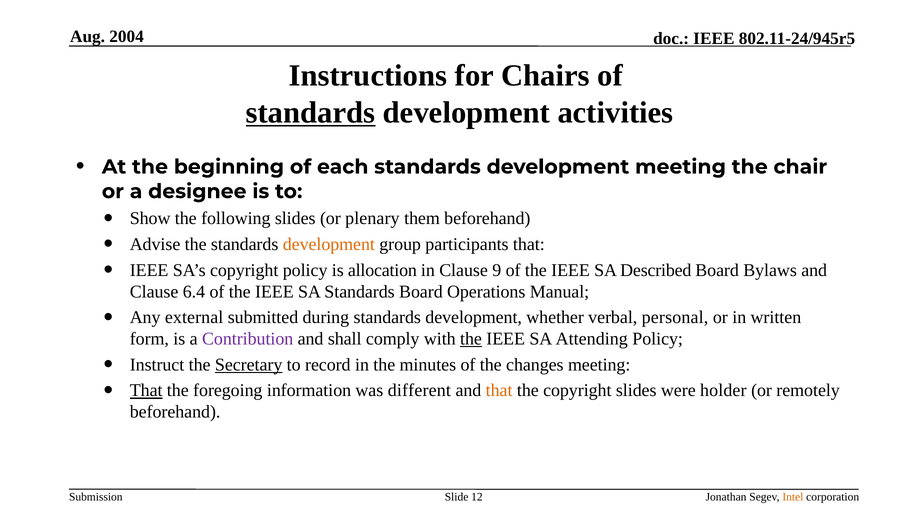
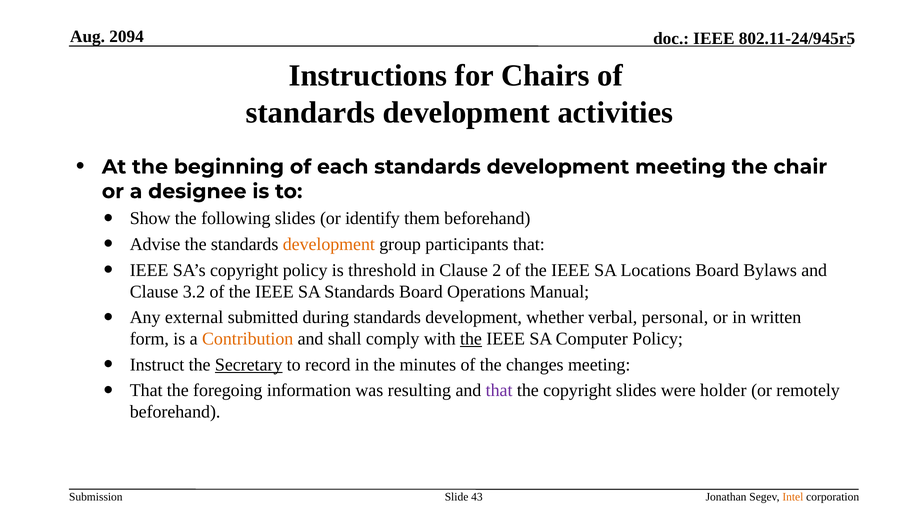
2004: 2004 -> 2094 (127, 37)
standards underline: present -> none (311, 112)
plenary: plenary -> identify (373, 218)
allocation: allocation -> threshold (382, 270)
9: 9 -> 2 (497, 270)
Described: Described -> Locations (656, 270)
6.4: 6.4 -> 3.2 (194, 291)
Contribution colour: purple -> orange (248, 339)
Attending: Attending -> Computer (592, 339)
That underline: present -> none (146, 390)
different: different -> resulting (419, 390)
that colour: orange -> purple (499, 390)
12: 12 -> 43 (477, 496)
